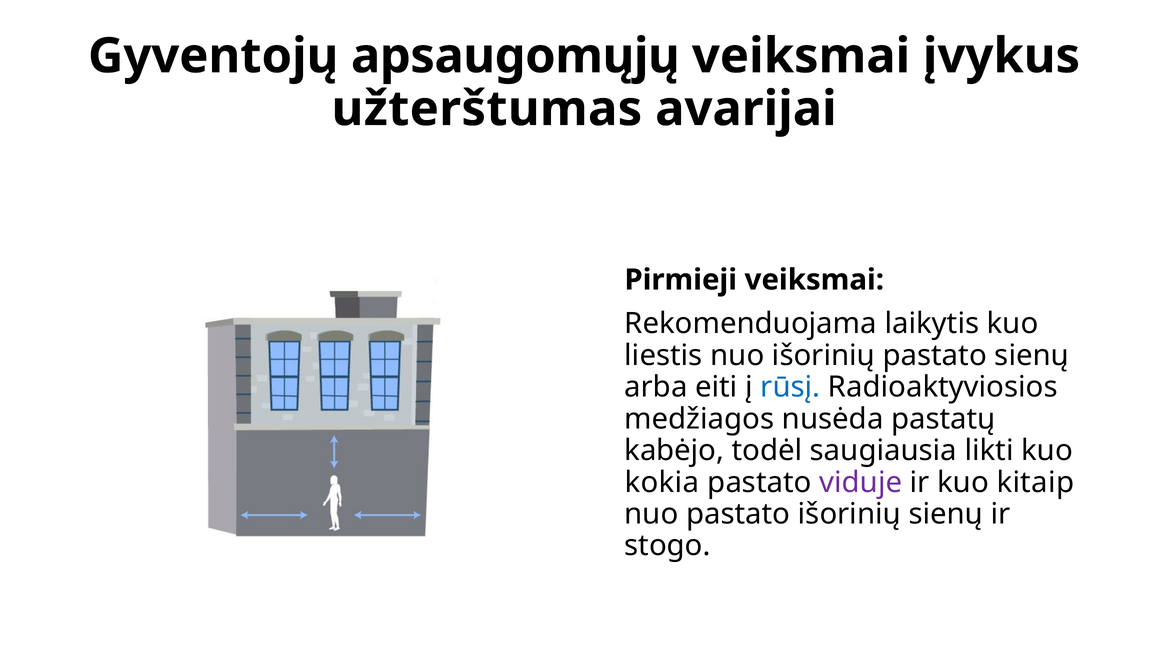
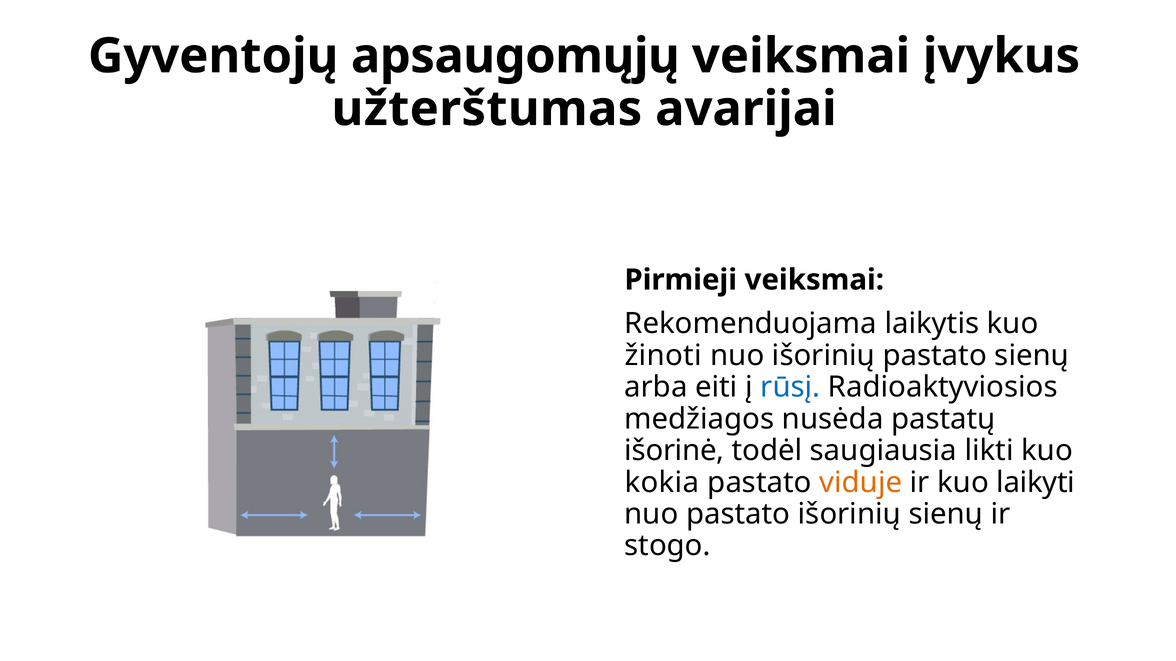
liestis: liestis -> žinoti (663, 356)
kabėjo: kabėjo -> išorinė (674, 451)
viduje colour: purple -> orange (861, 483)
kitaip: kitaip -> laikyti (1036, 483)
